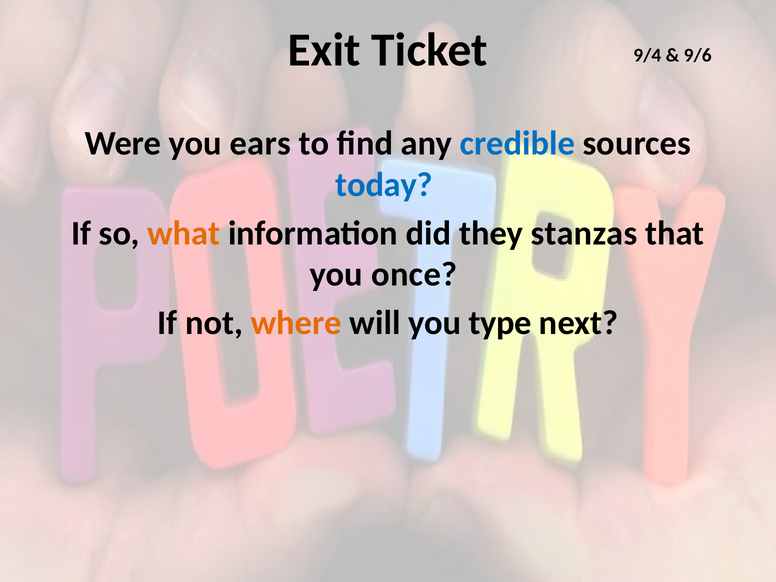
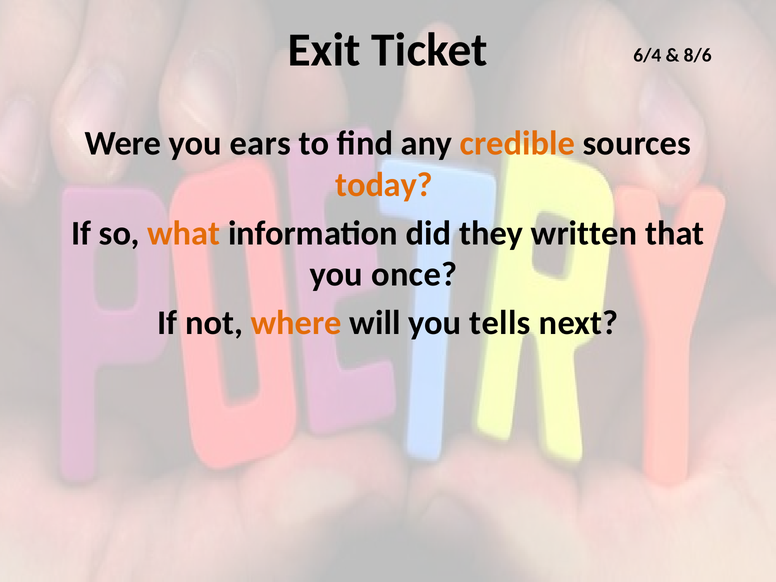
9/4: 9/4 -> 6/4 (647, 56)
9/6: 9/6 -> 8/6 (698, 56)
credible colour: blue -> orange (517, 143)
today colour: blue -> orange (384, 185)
stanzas: stanzas -> written (584, 233)
type: type -> tells (500, 323)
